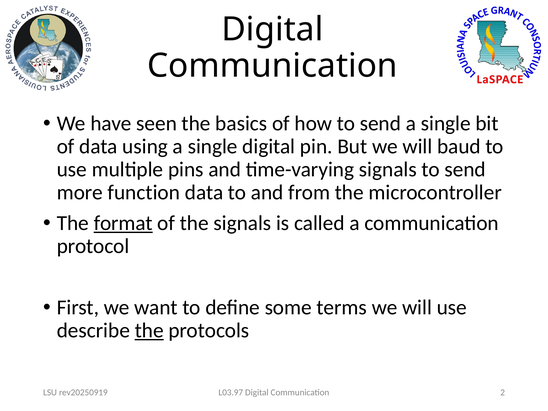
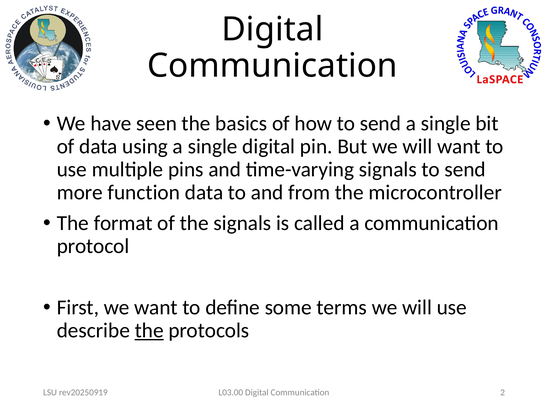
will baud: baud -> want (459, 147)
format underline: present -> none (123, 223)
L03.97: L03.97 -> L03.00 (231, 392)
